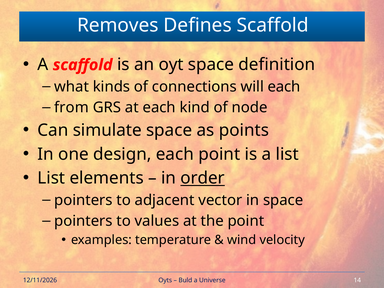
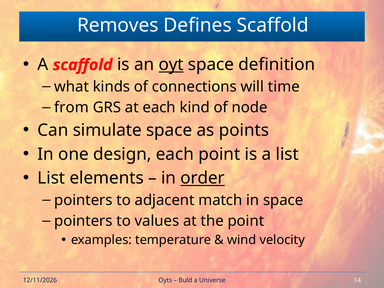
oyt underline: none -> present (171, 65)
will each: each -> time (284, 87)
vector: vector -> match (220, 200)
